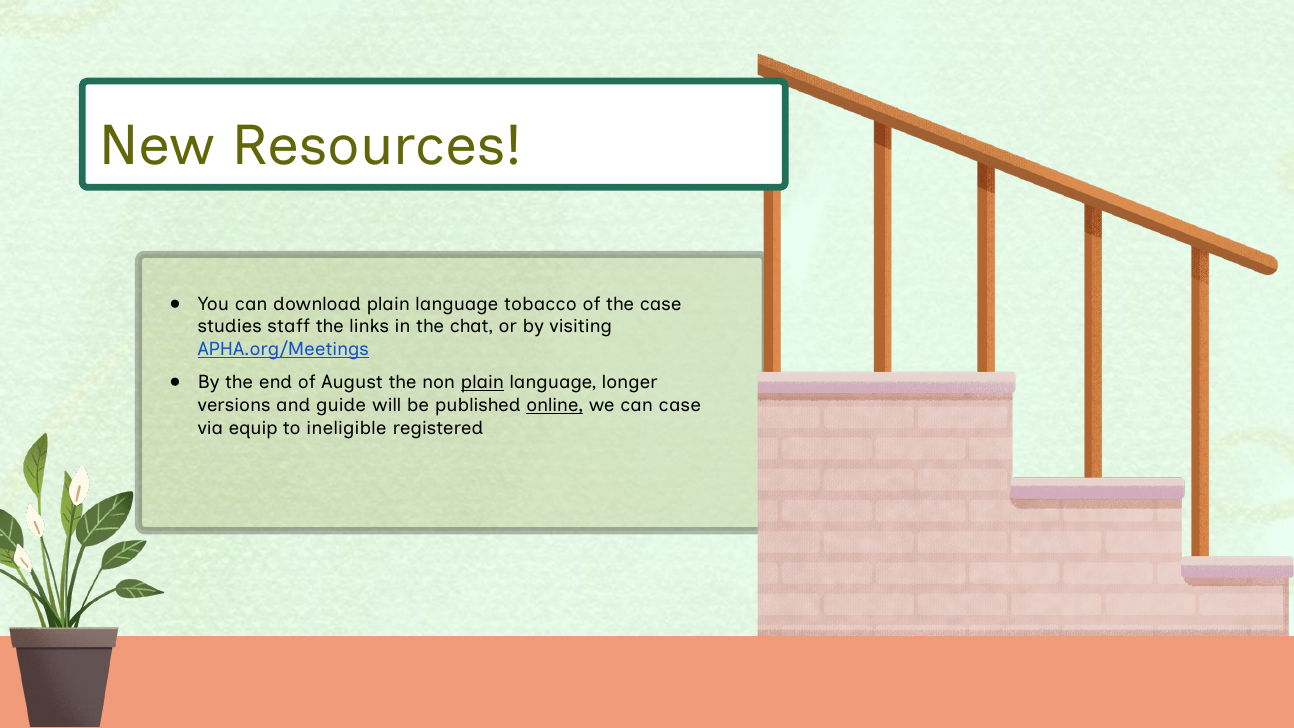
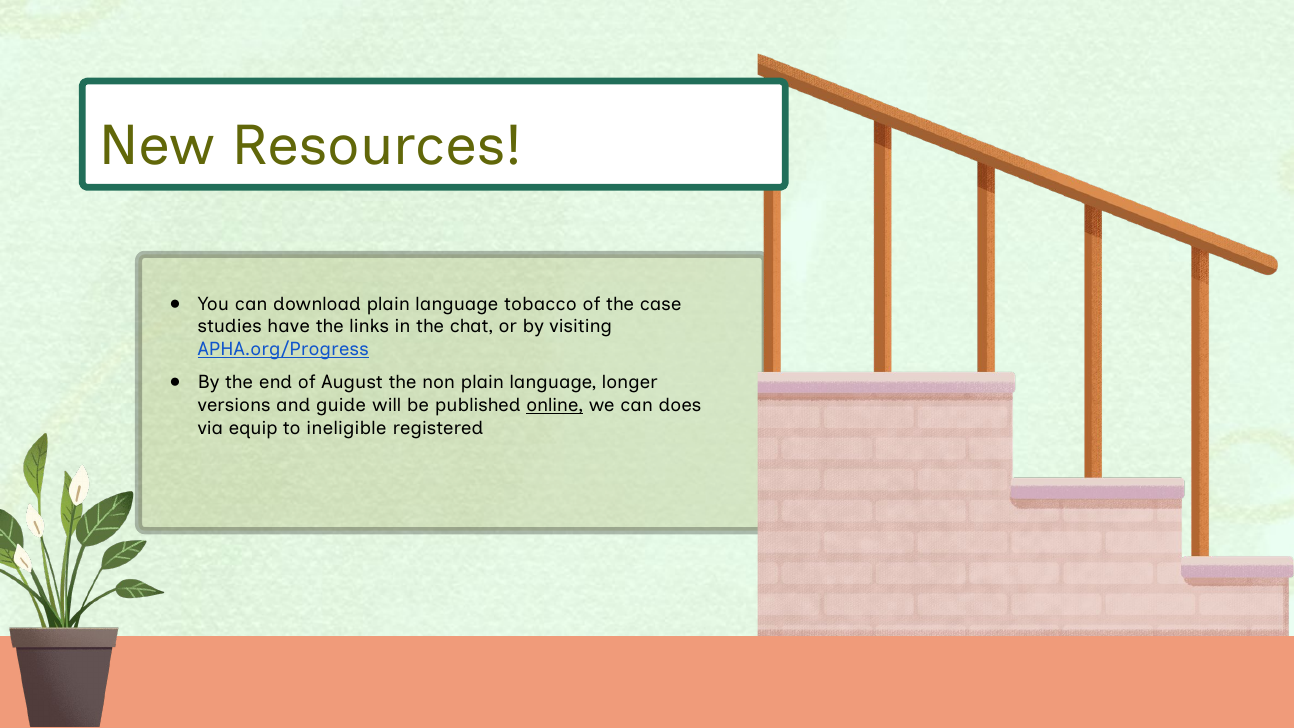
staff: staff -> have (289, 327)
APHA.org/Meetings: APHA.org/Meetings -> APHA.org/Progress (283, 349)
plain underline: present -> none (482, 383)
can case: case -> does (680, 405)
